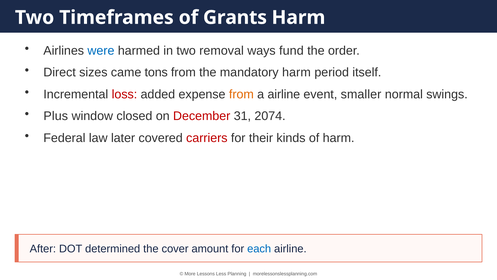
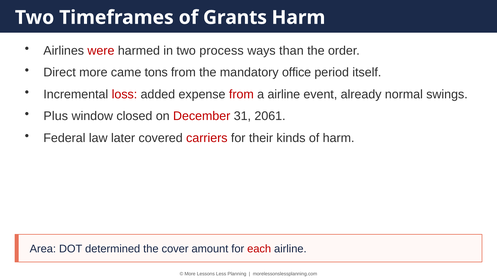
were colour: blue -> red (101, 51)
removal: removal -> process (222, 51)
fund: fund -> than (291, 51)
Direct sizes: sizes -> more (93, 72)
mandatory harm: harm -> office (297, 72)
from colour: orange -> red (241, 94)
smaller: smaller -> already (361, 94)
2074: 2074 -> 2061 (270, 116)
After: After -> Area (43, 248)
each colour: blue -> red (259, 248)
